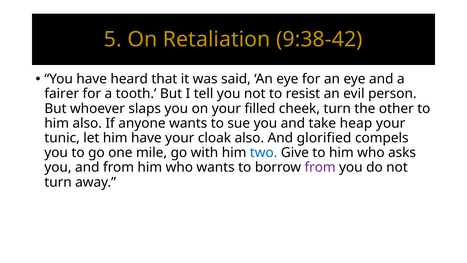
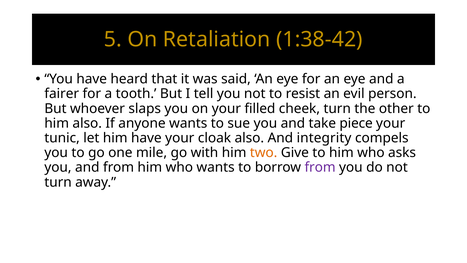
9:38-42: 9:38-42 -> 1:38-42 (319, 39)
heap: heap -> piece (356, 123)
glorified: glorified -> integrity (324, 138)
two colour: blue -> orange (264, 153)
